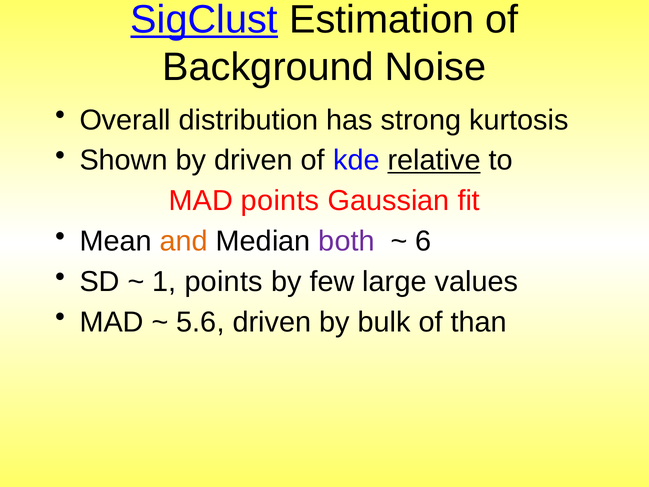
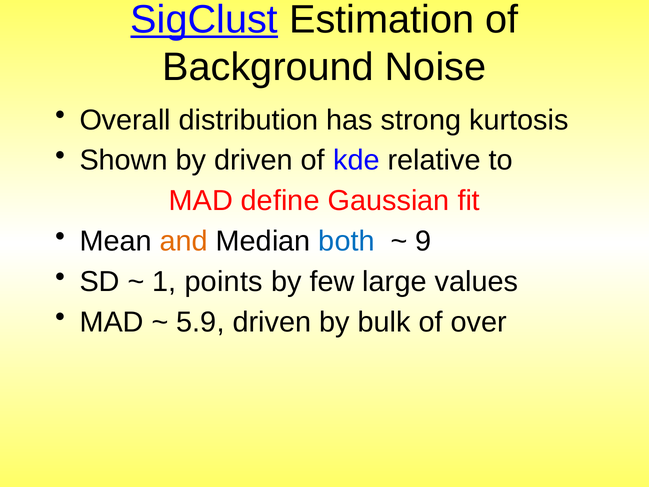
relative underline: present -> none (434, 160)
MAD points: points -> define (280, 201)
both colour: purple -> blue (347, 241)
6: 6 -> 9 (424, 241)
5.6: 5.6 -> 5.9 (200, 322)
than: than -> over (479, 322)
